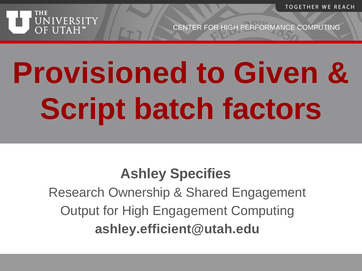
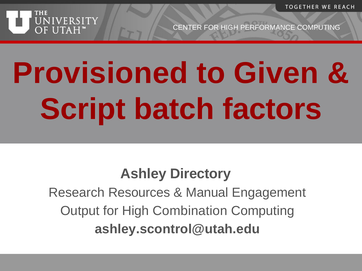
Specifies: Specifies -> Directory (201, 174)
Ownership: Ownership -> Resources (139, 193)
Shared: Shared -> Manual (207, 193)
High Engagement: Engagement -> Combination (190, 211)
ashley.efficient@utah.edu: ashley.efficient@utah.edu -> ashley.scontrol@utah.edu (177, 230)
